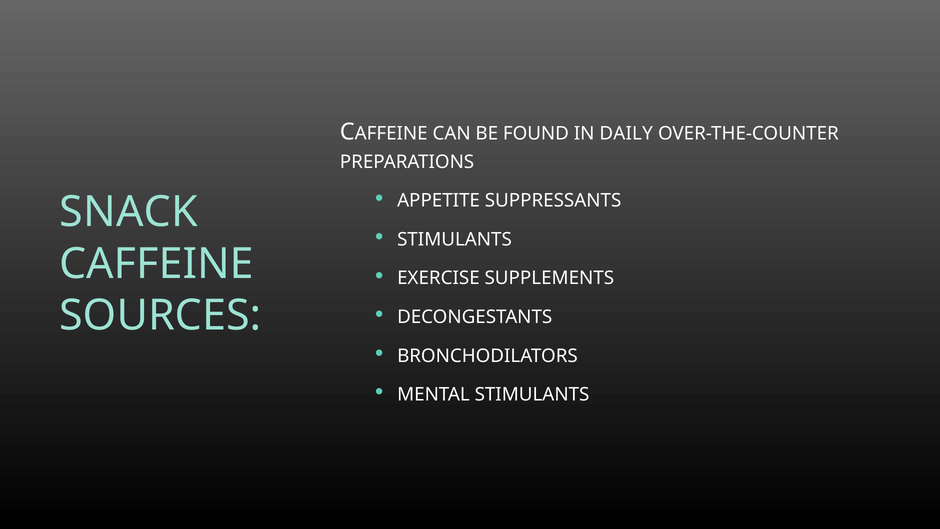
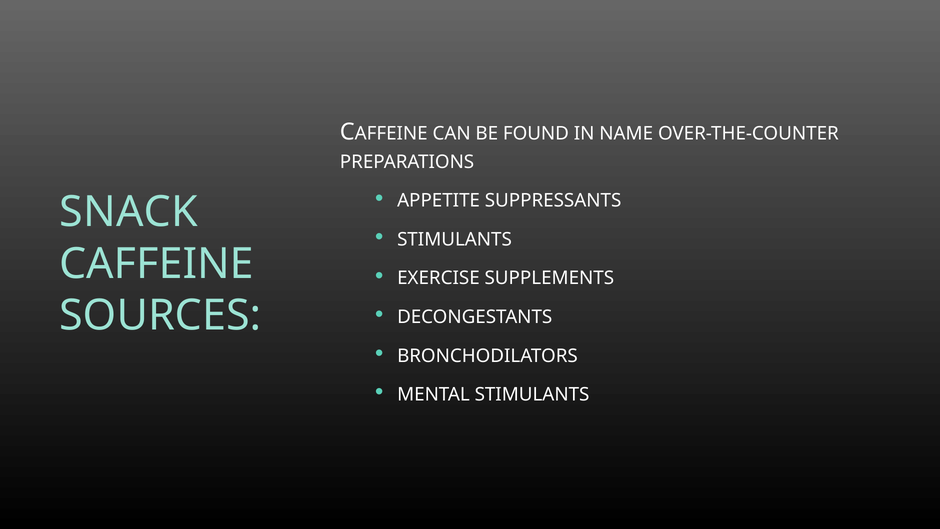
DAILY: DAILY -> NAME (626, 134)
